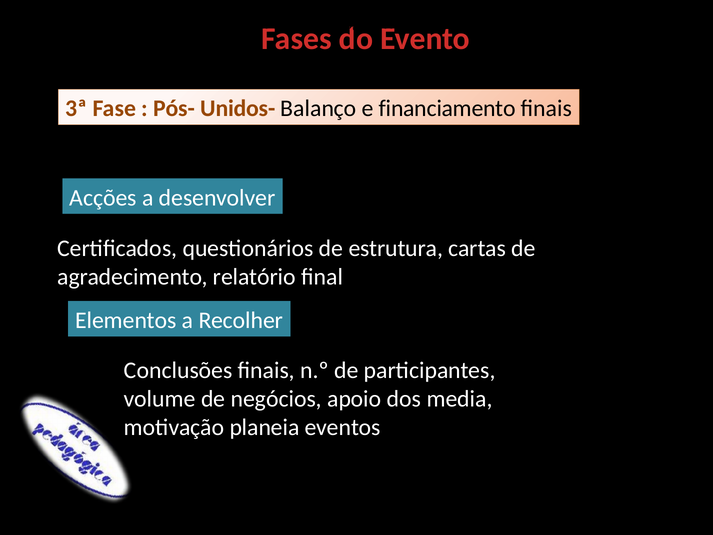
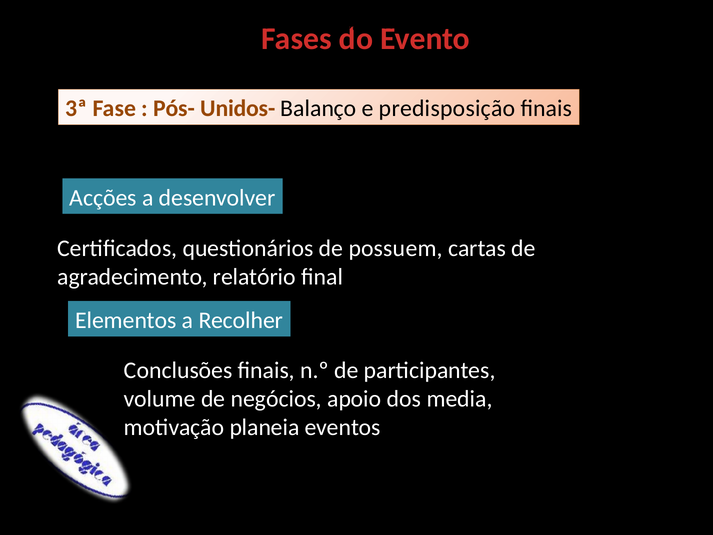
financiamento: financiamento -> predisposição (447, 109)
estrutura: estrutura -> possuem (396, 248)
